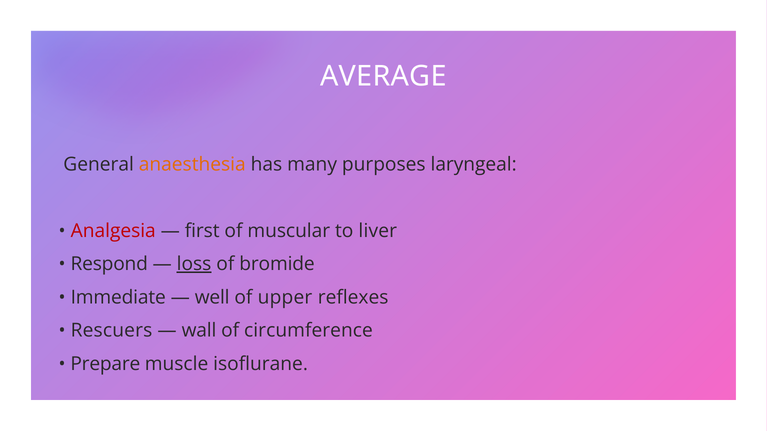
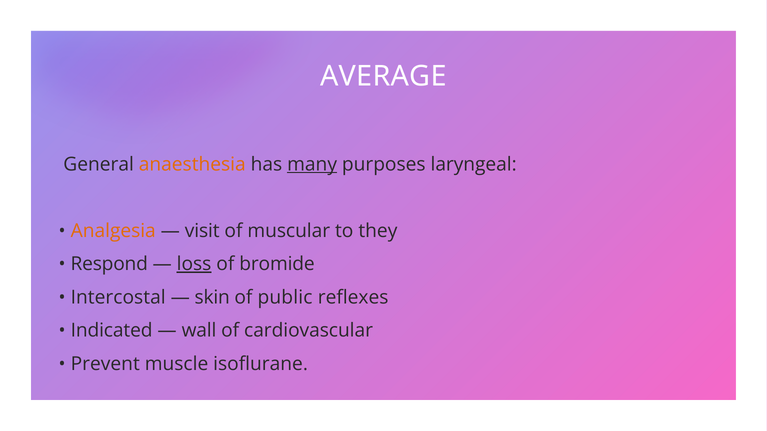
many underline: none -> present (312, 164)
Analgesia colour: red -> orange (113, 231)
first: first -> visit (202, 231)
liver: liver -> they (378, 231)
Immediate: Immediate -> Intercostal (118, 298)
well: well -> skin (212, 298)
upper: upper -> public (285, 298)
Rescuers: Rescuers -> Indicated (112, 331)
circumference: circumference -> cardiovascular (309, 331)
Prepare: Prepare -> Prevent (105, 364)
